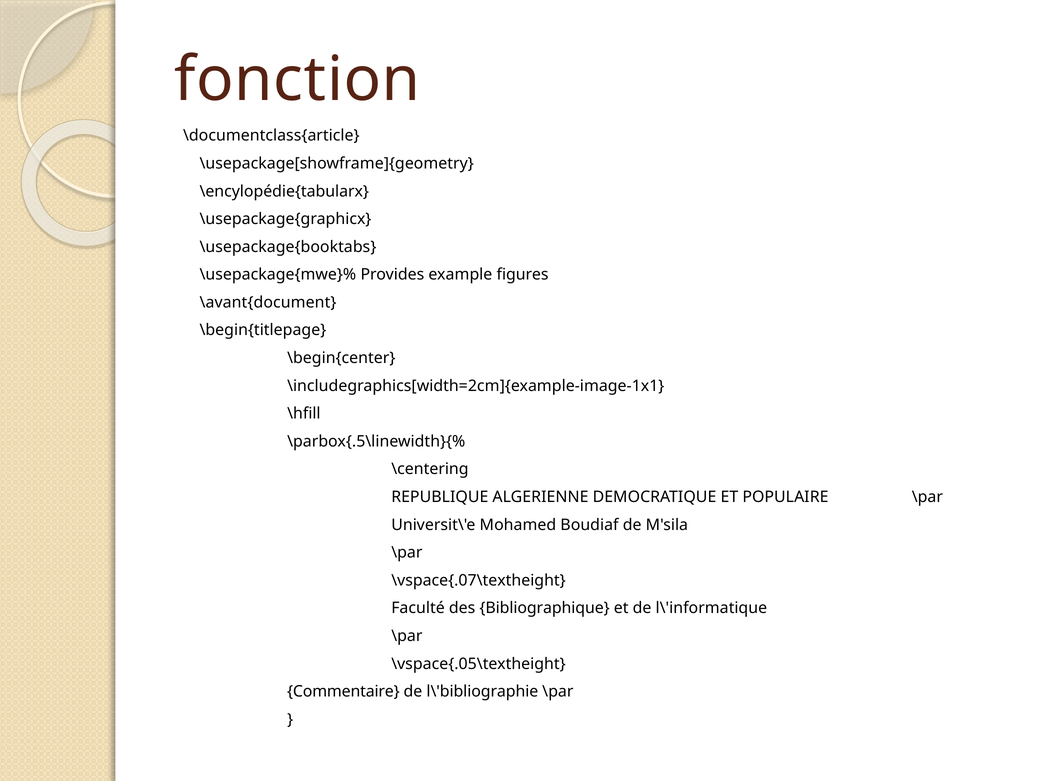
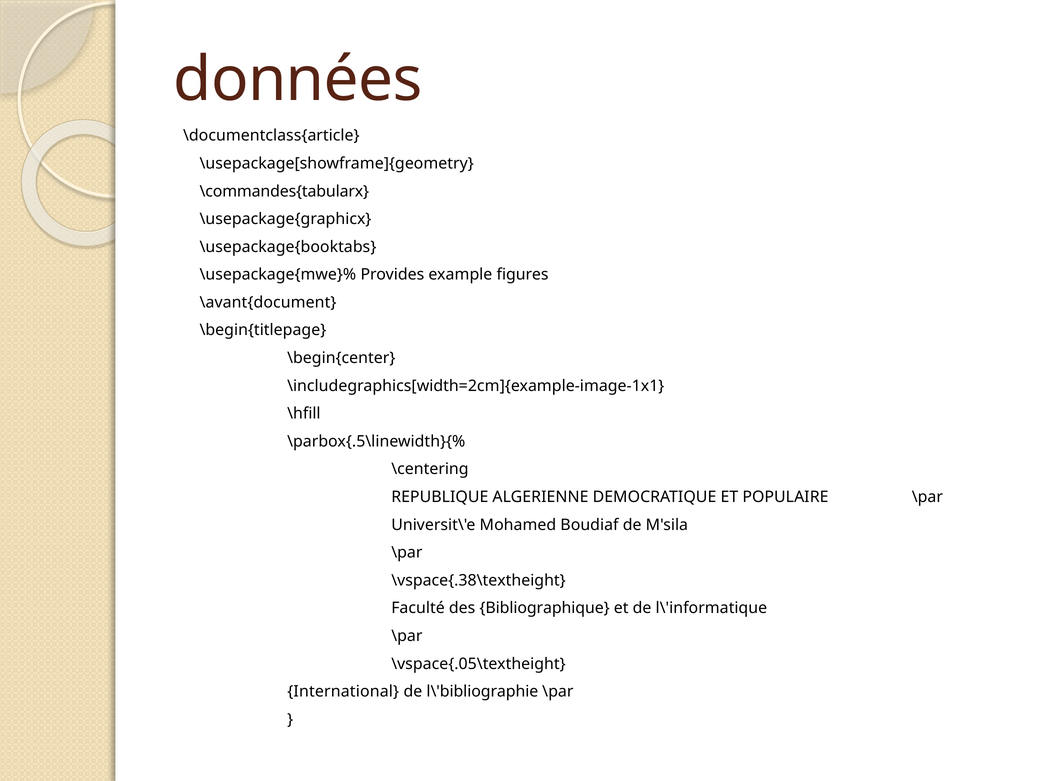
fonction: fonction -> données (298, 80)
\encylopédie{tabularx: \encylopédie{tabularx -> \commandes{tabularx (284, 191)
\vspace{.07\textheight: \vspace{.07\textheight -> \vspace{.38\textheight (479, 580)
Commentaire: Commentaire -> International (343, 691)
